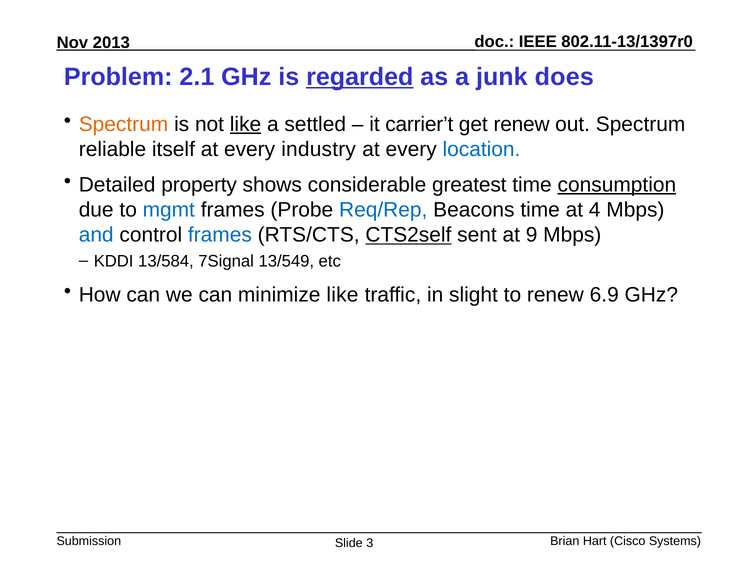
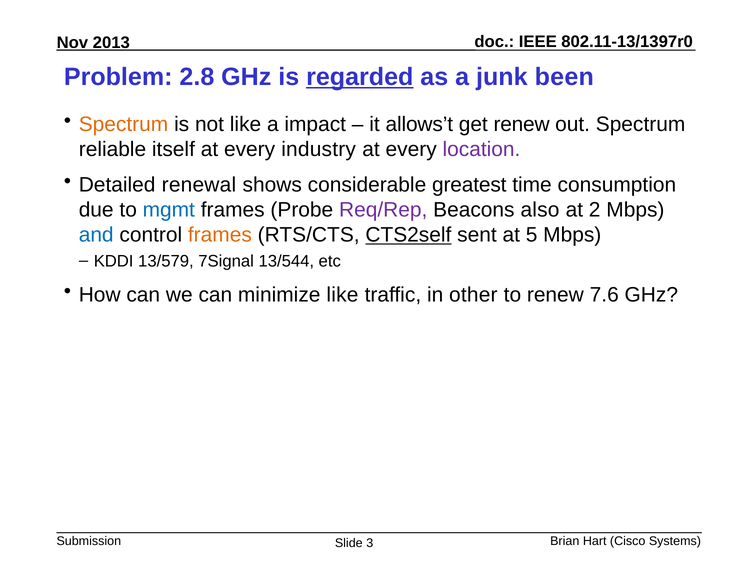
2.1: 2.1 -> 2.8 (197, 77)
does: does -> been (564, 77)
like underline: present -> none (246, 124)
settled: settled -> impact (315, 124)
carrier’t: carrier’t -> allows’t (419, 124)
location colour: blue -> purple (481, 149)
property: property -> renewal (199, 185)
consumption underline: present -> none (617, 185)
Req/Rep colour: blue -> purple (383, 210)
Beacons time: time -> also (540, 210)
4: 4 -> 2 (595, 210)
frames colour: blue -> orange (220, 235)
9: 9 -> 5 (532, 235)
13/584: 13/584 -> 13/579 (166, 261)
13/549: 13/549 -> 13/544 (286, 261)
slight: slight -> other (473, 295)
6.9: 6.9 -> 7.6 (604, 295)
